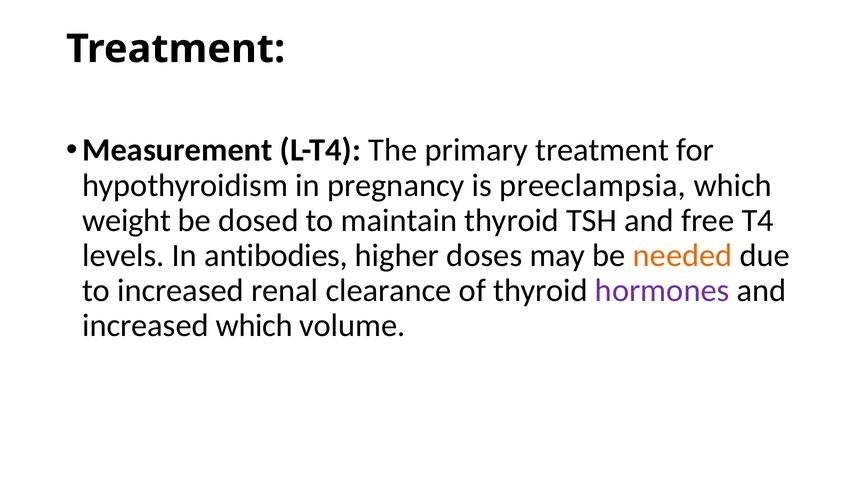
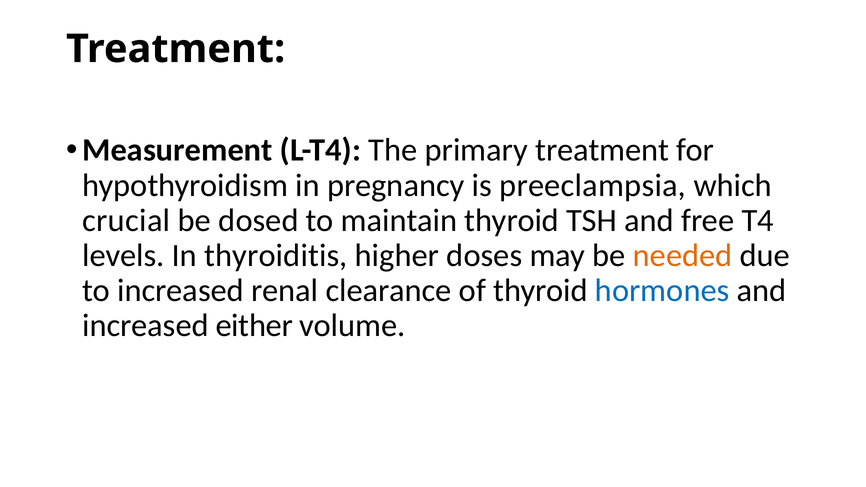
weight: weight -> crucial (126, 220)
antibodies: antibodies -> thyroiditis (276, 255)
hormones colour: purple -> blue (662, 291)
increased which: which -> either (254, 326)
